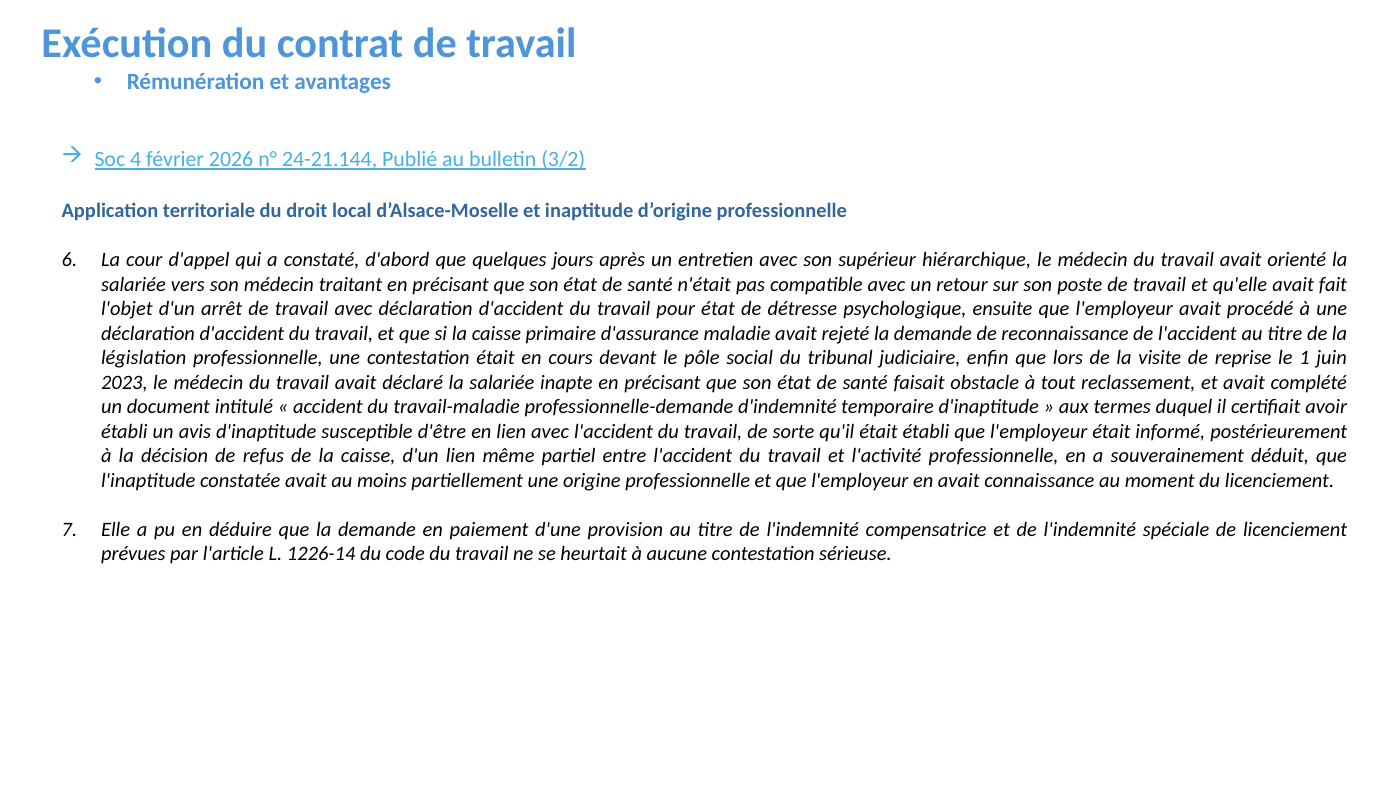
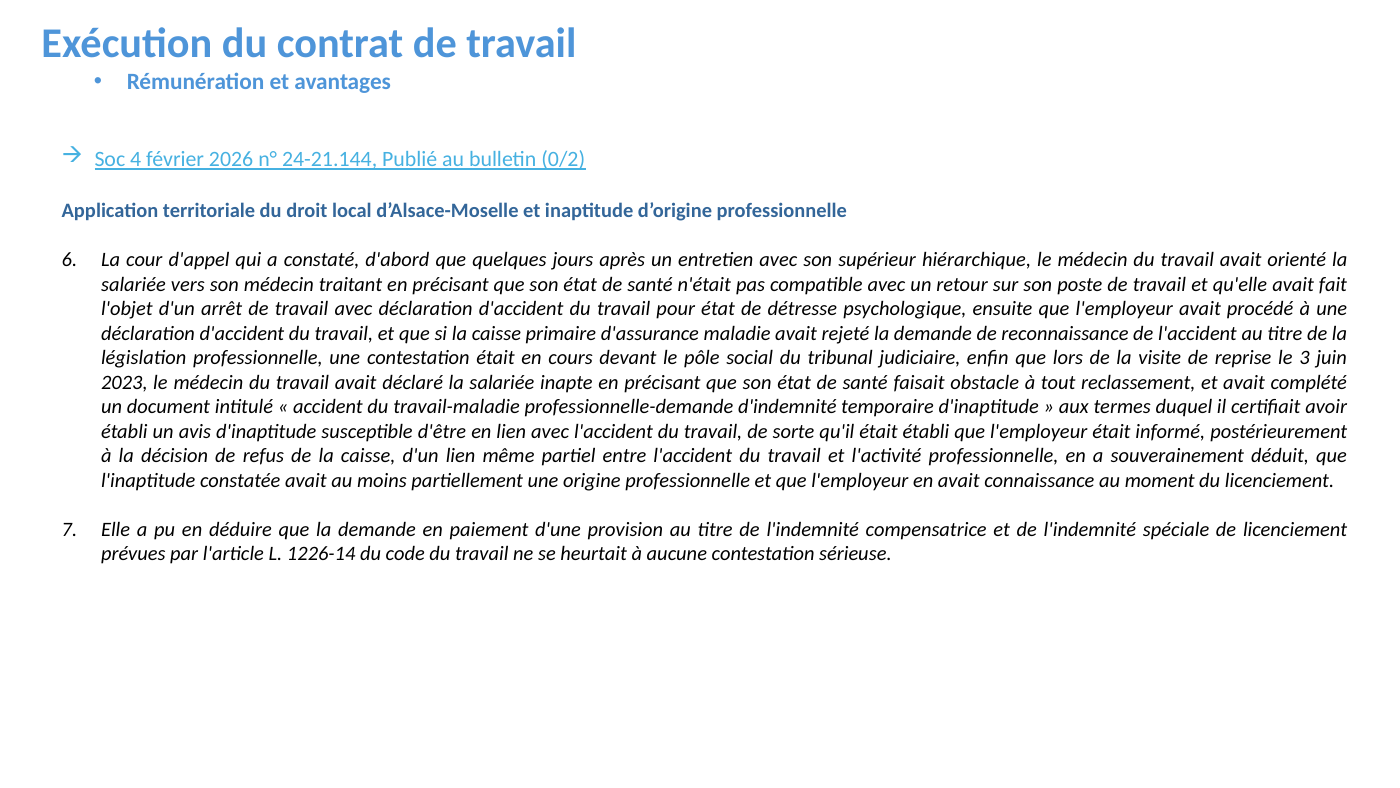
3/2: 3/2 -> 0/2 (563, 159)
1: 1 -> 3 (1304, 358)
